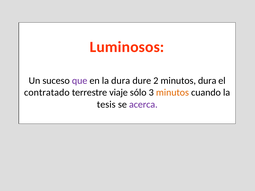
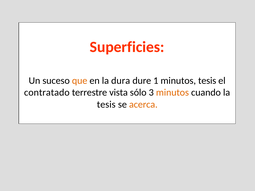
Luminosos: Luminosos -> Superficies (127, 47)
que colour: purple -> orange (80, 81)
2: 2 -> 1 (156, 81)
minutos dura: dura -> tesis (207, 81)
viaje: viaje -> vista (119, 93)
acerca colour: purple -> orange (143, 104)
